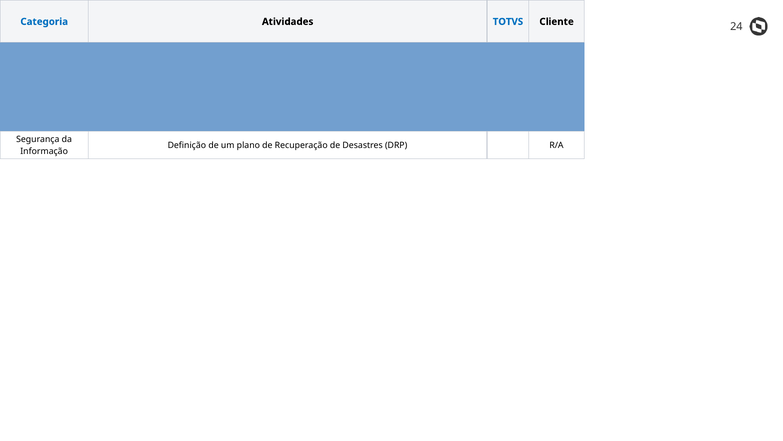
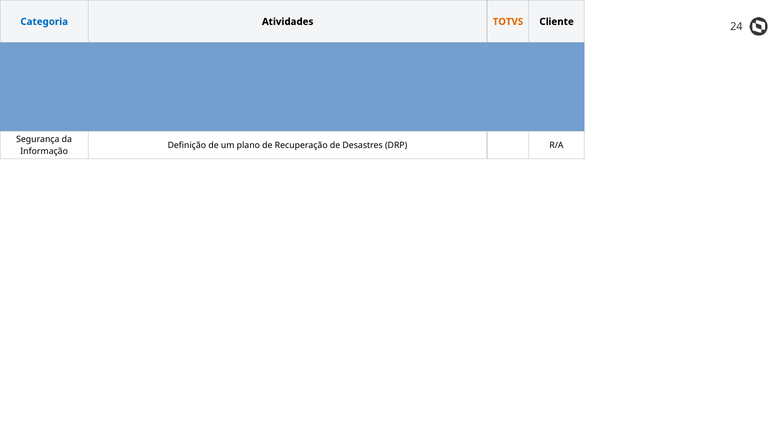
TOTVS colour: blue -> orange (508, 22)
